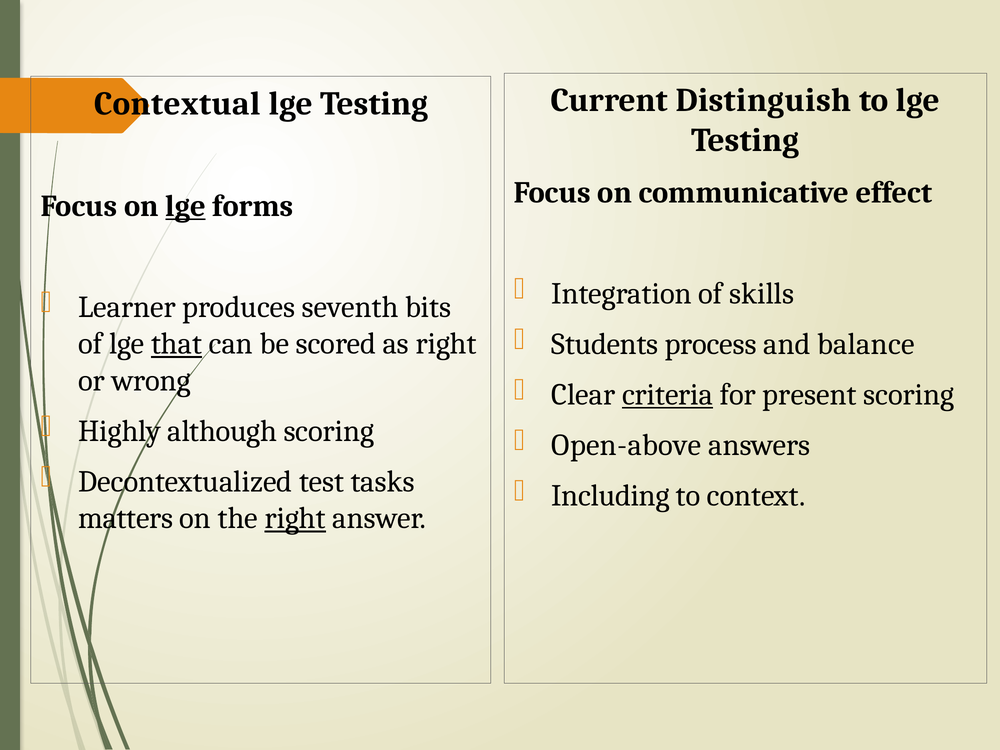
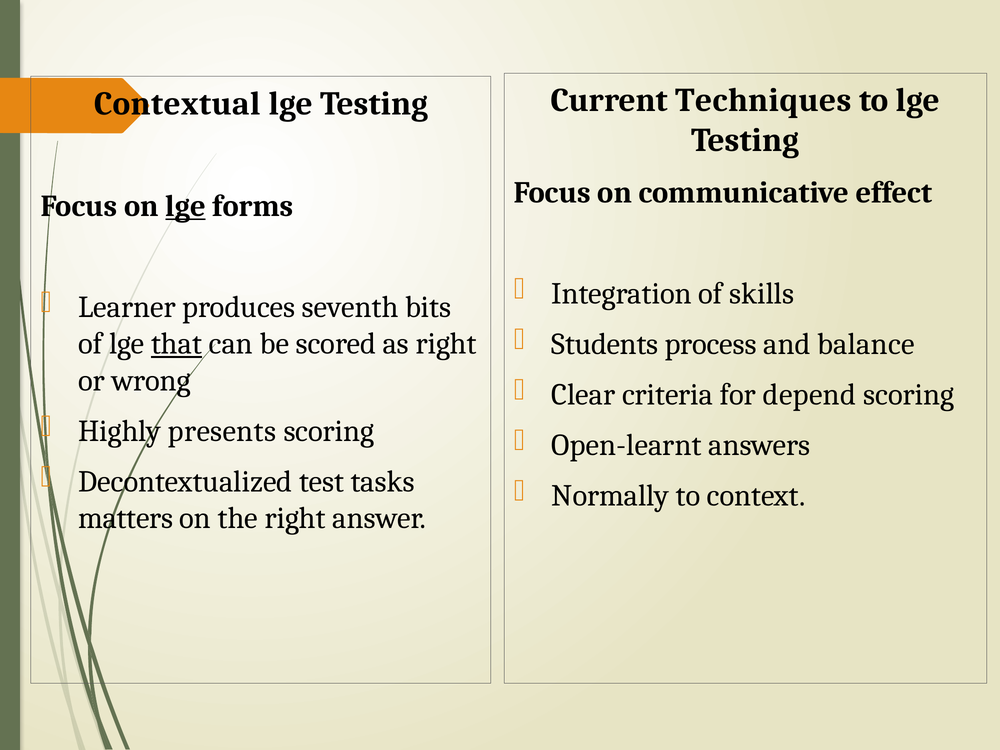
Distinguish: Distinguish -> Techniques (763, 100)
criteria underline: present -> none (668, 395)
present: present -> depend (809, 395)
although: although -> presents (222, 431)
Open-above: Open-above -> Open-learnt (626, 445)
Including: Including -> Normally (610, 496)
right underline: present -> none (295, 518)
